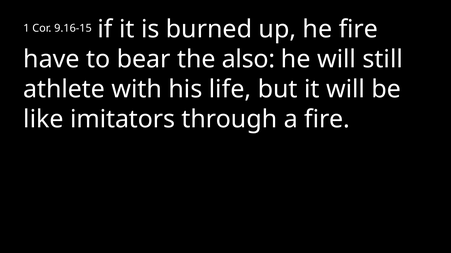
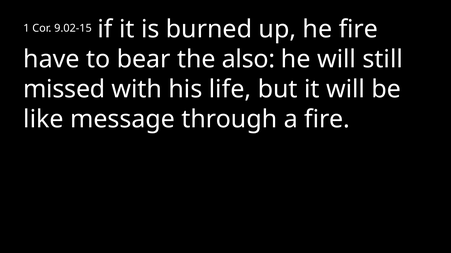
9.16-15: 9.16-15 -> 9.02-15 (73, 28)
athlete: athlete -> missed (64, 89)
imitators: imitators -> message (123, 120)
